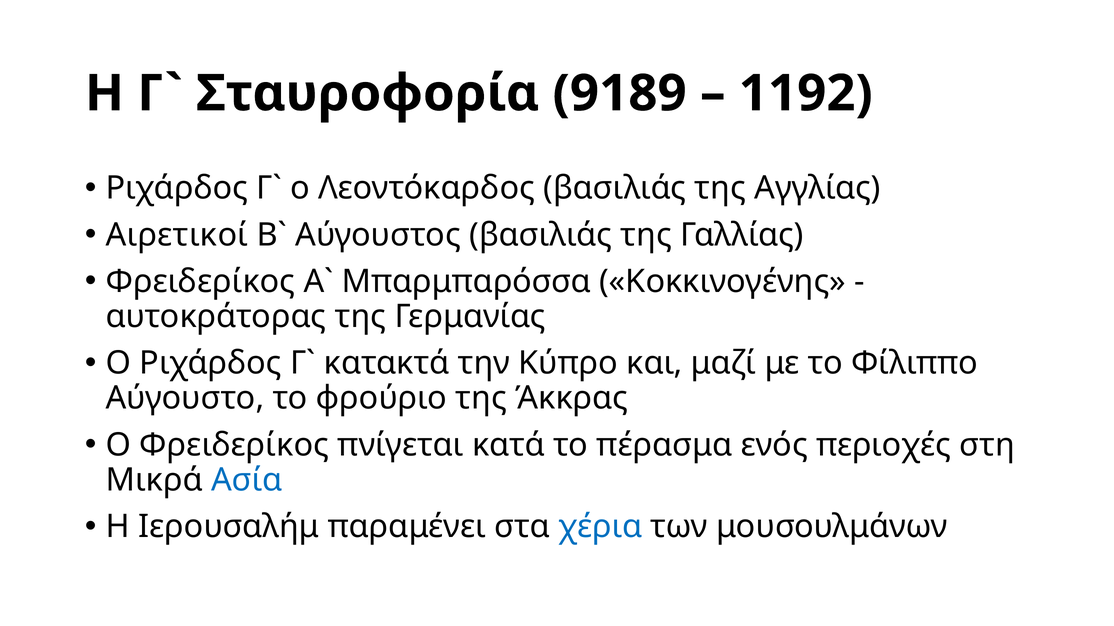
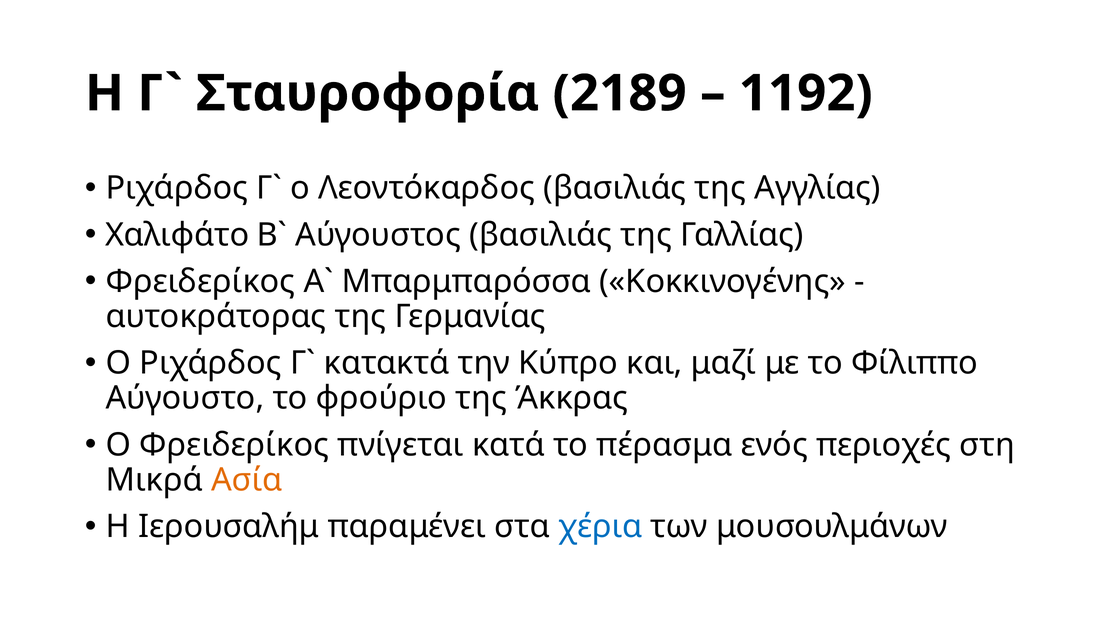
9189: 9189 -> 2189 (620, 94)
Αιρετικοί: Αιρετικοί -> Χαλιφάτο (177, 235)
Ασία colour: blue -> orange (247, 480)
